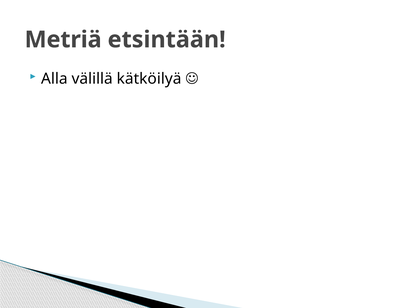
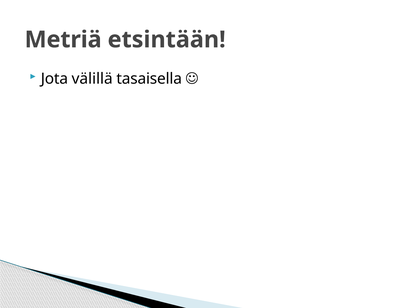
Alla: Alla -> Jota (54, 79)
kätköilyä: kätköilyä -> tasaisella (149, 79)
